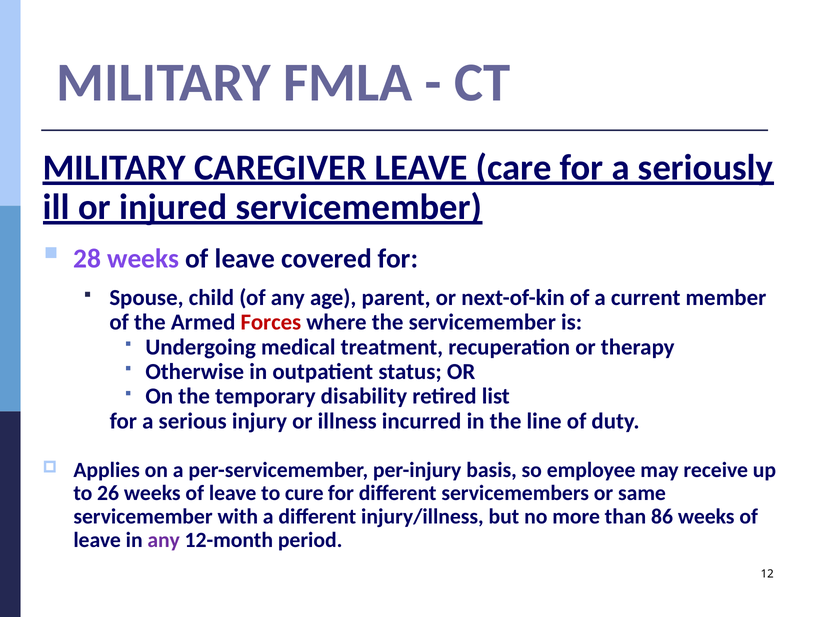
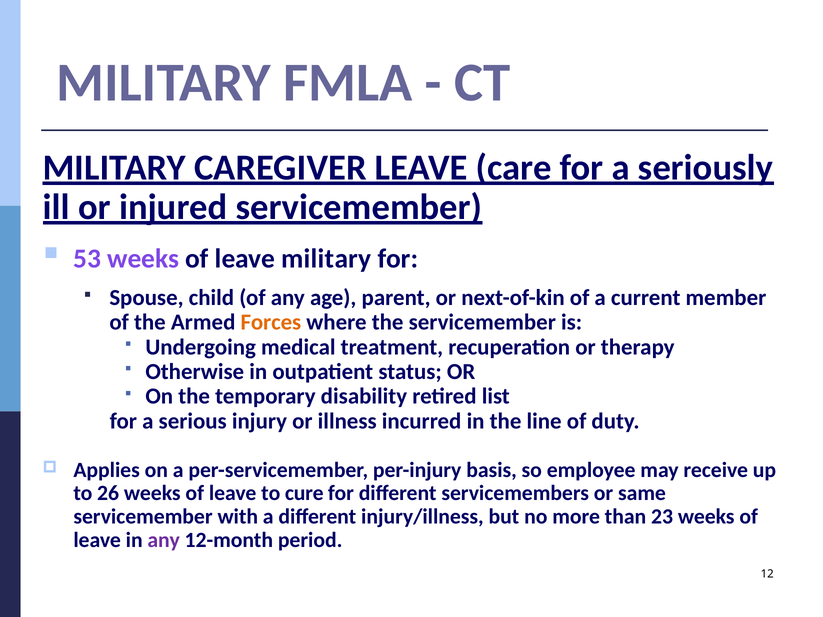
28: 28 -> 53 (87, 259)
leave covered: covered -> military (326, 259)
Forces colour: red -> orange (271, 323)
86: 86 -> 23 (662, 517)
